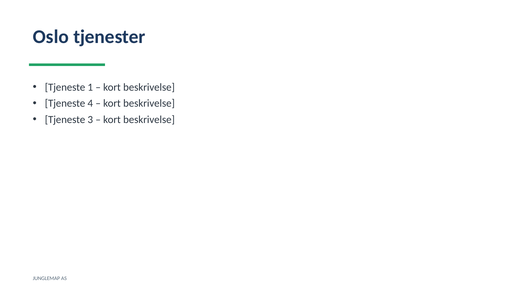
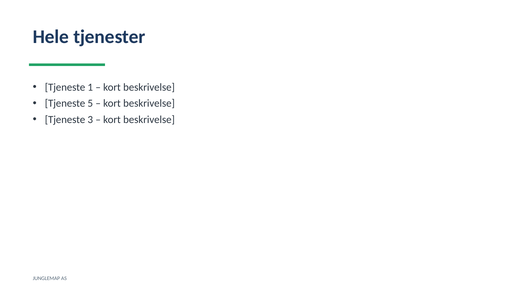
Oslo: Oslo -> Hele (51, 37)
4: 4 -> 5 (90, 103)
